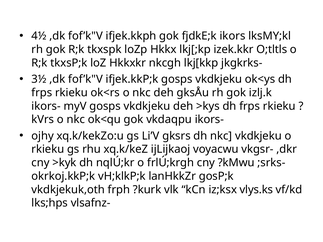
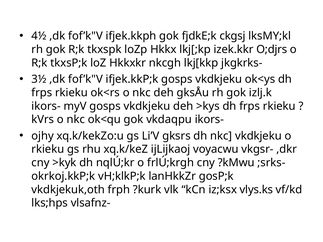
ikors: ikors -> ckgsj (233, 36)
O;tltls: O;tltls -> O;djrs (272, 50)
